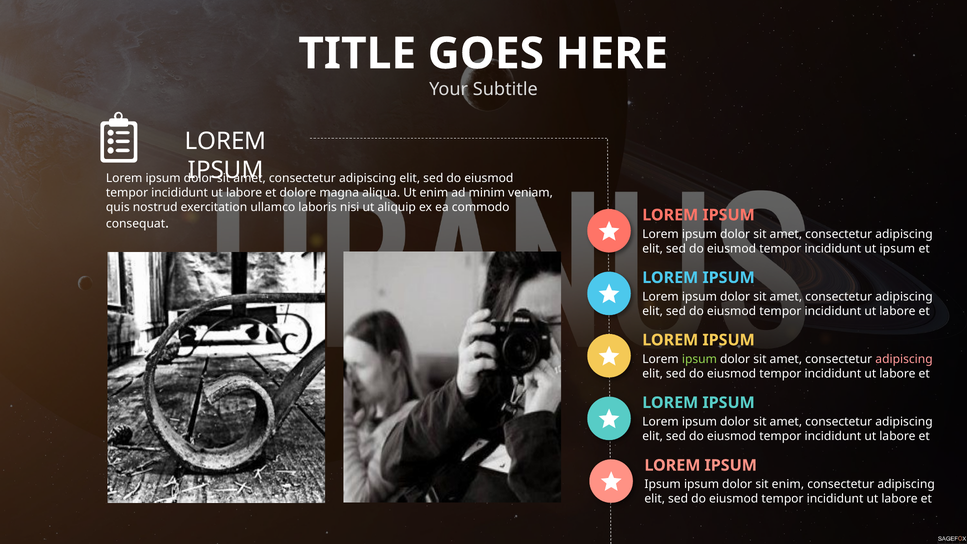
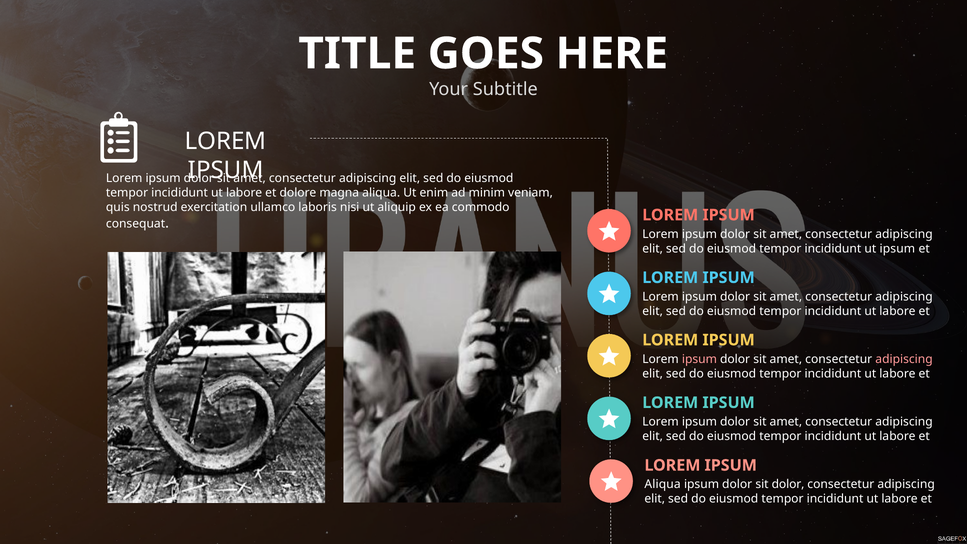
ipsum colour: light green -> pink (699, 359)
Ipsum: Ipsum -> Aliqua (663, 484)
sit enim: enim -> dolor (788, 484)
